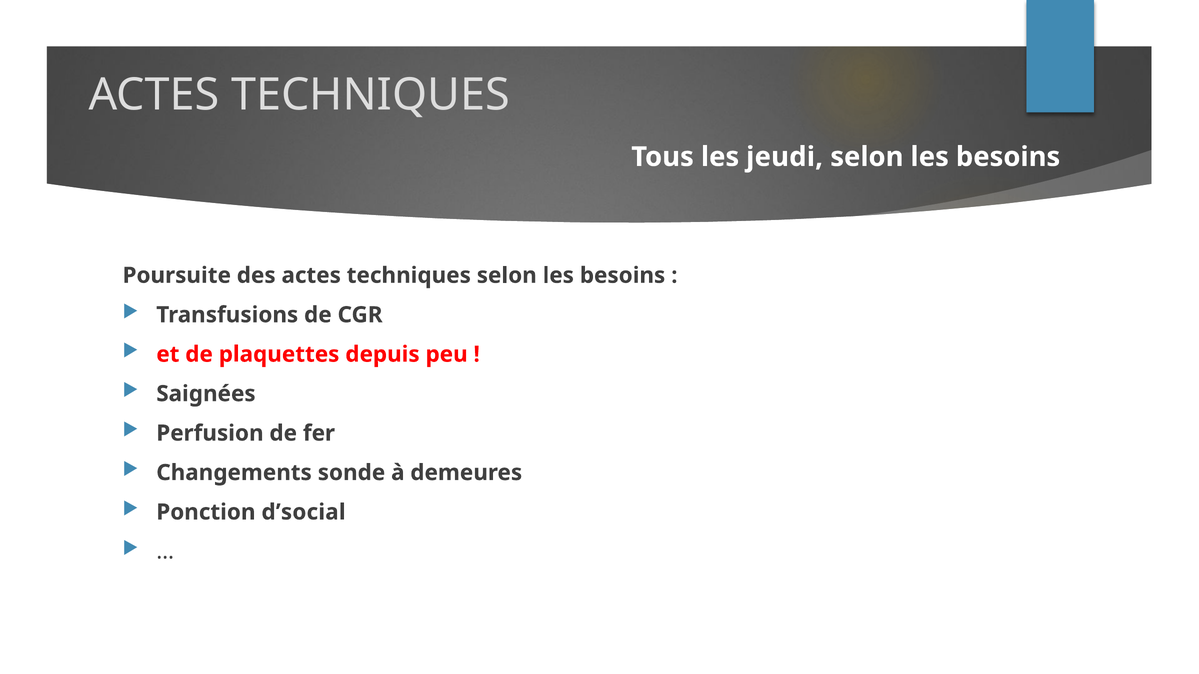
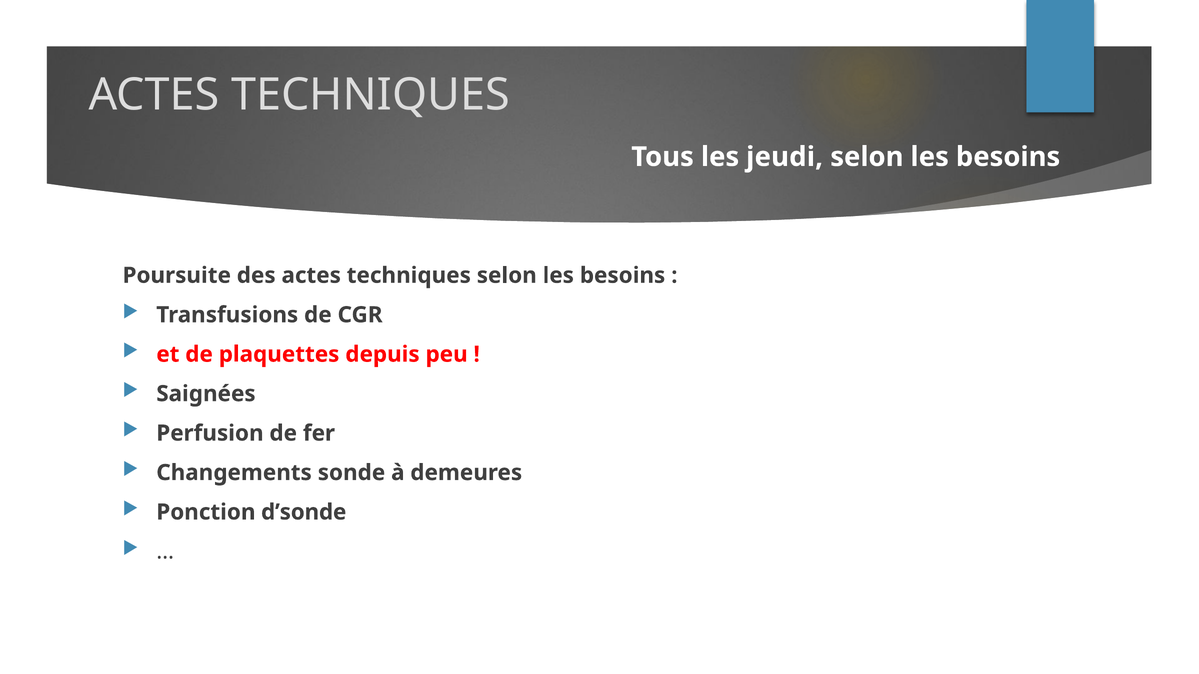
d’social: d’social -> d’sonde (304, 512)
